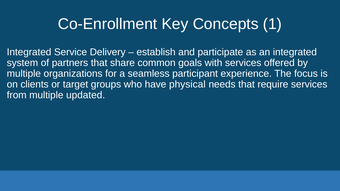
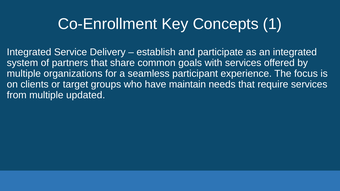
physical: physical -> maintain (187, 84)
